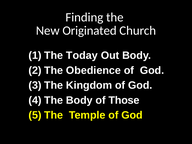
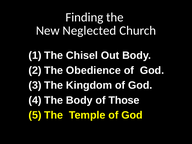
Originated: Originated -> Neglected (89, 31)
Today: Today -> Chisel (82, 55)
